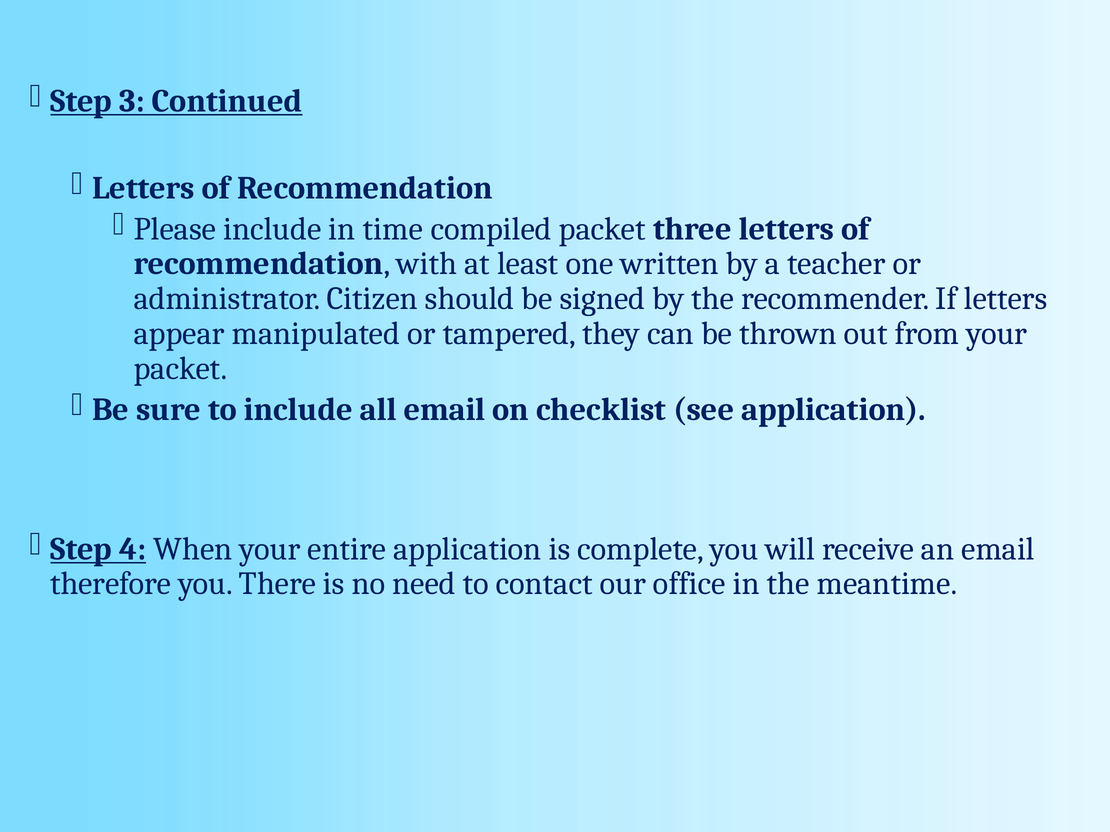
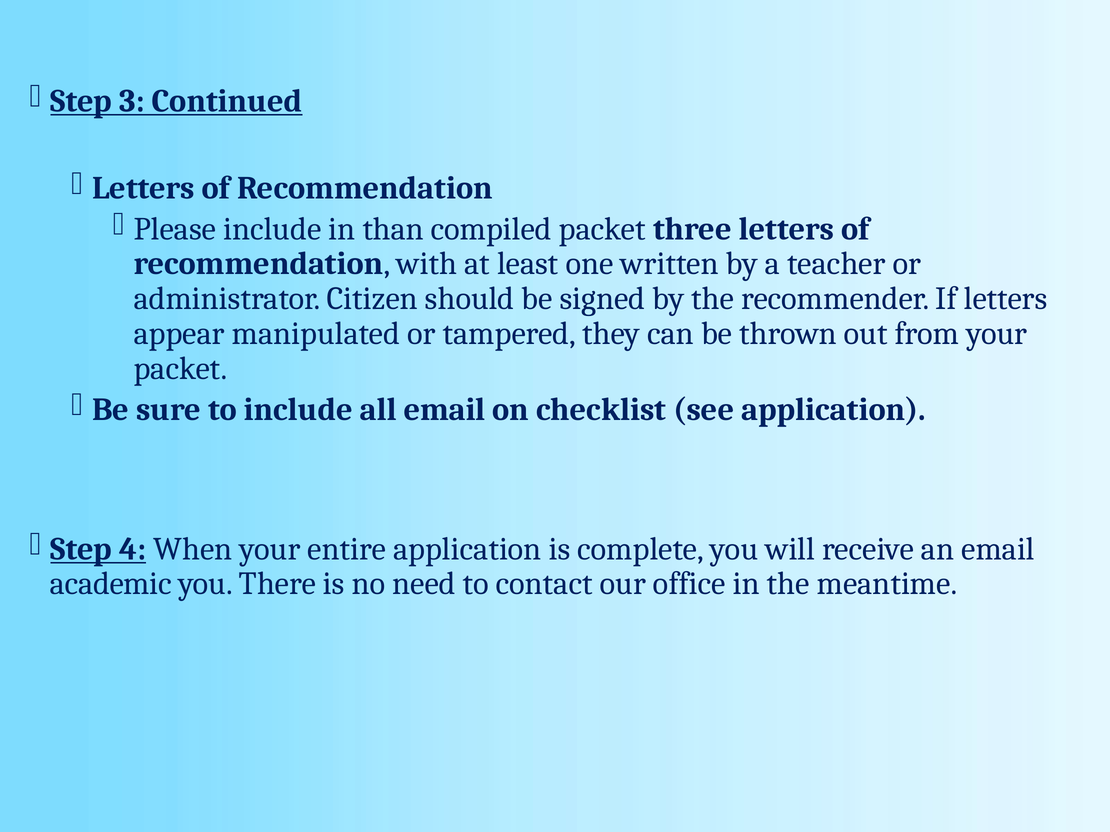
time: time -> than (393, 229)
therefore: therefore -> academic (111, 584)
